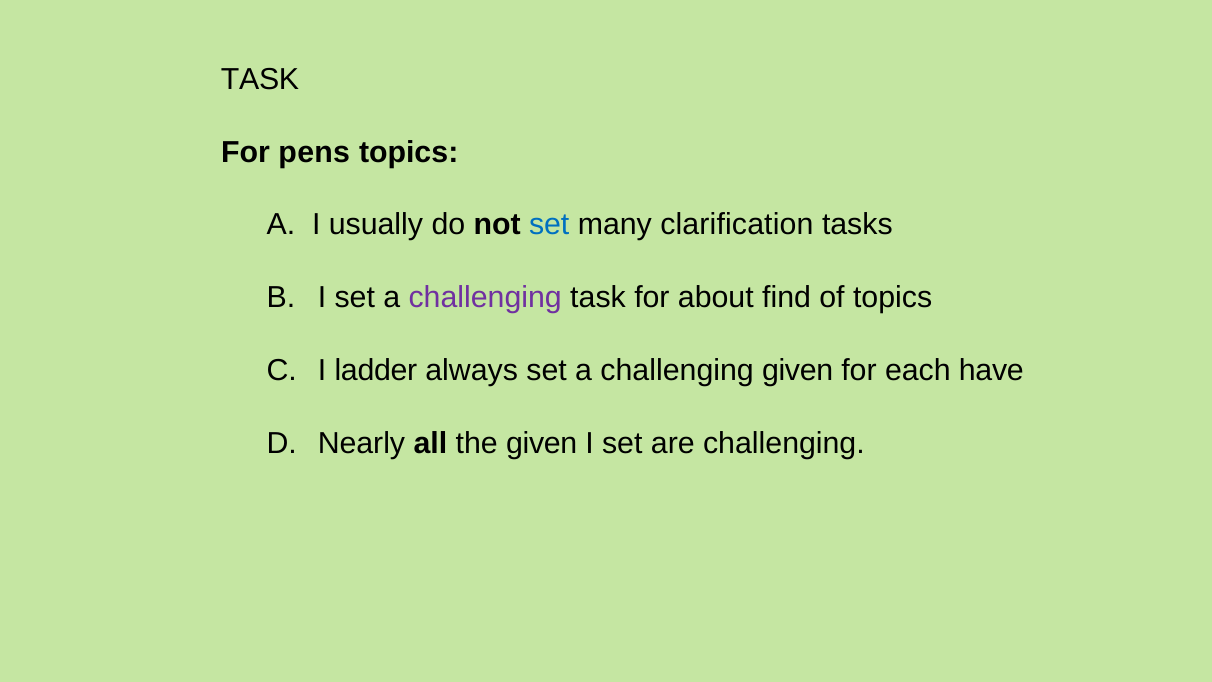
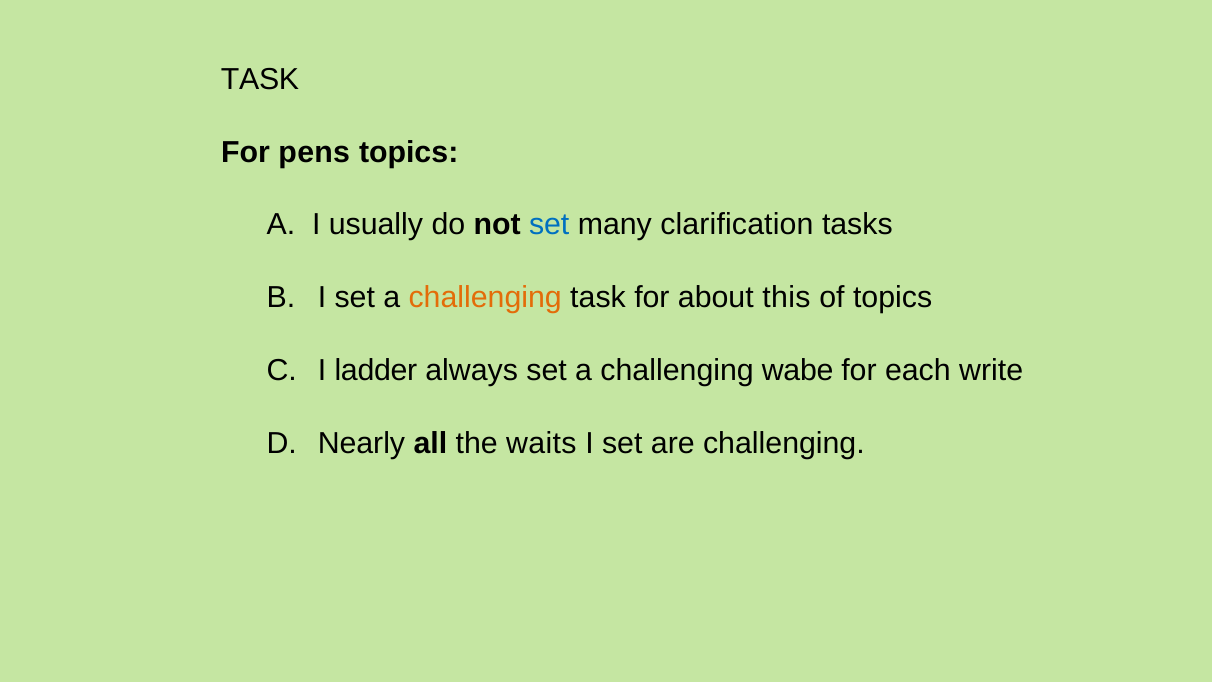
challenging colour: purple -> orange (485, 298)
find: find -> this (786, 298)
challenging given: given -> wabe (798, 370)
have: have -> write (991, 370)
the given: given -> waits (541, 443)
